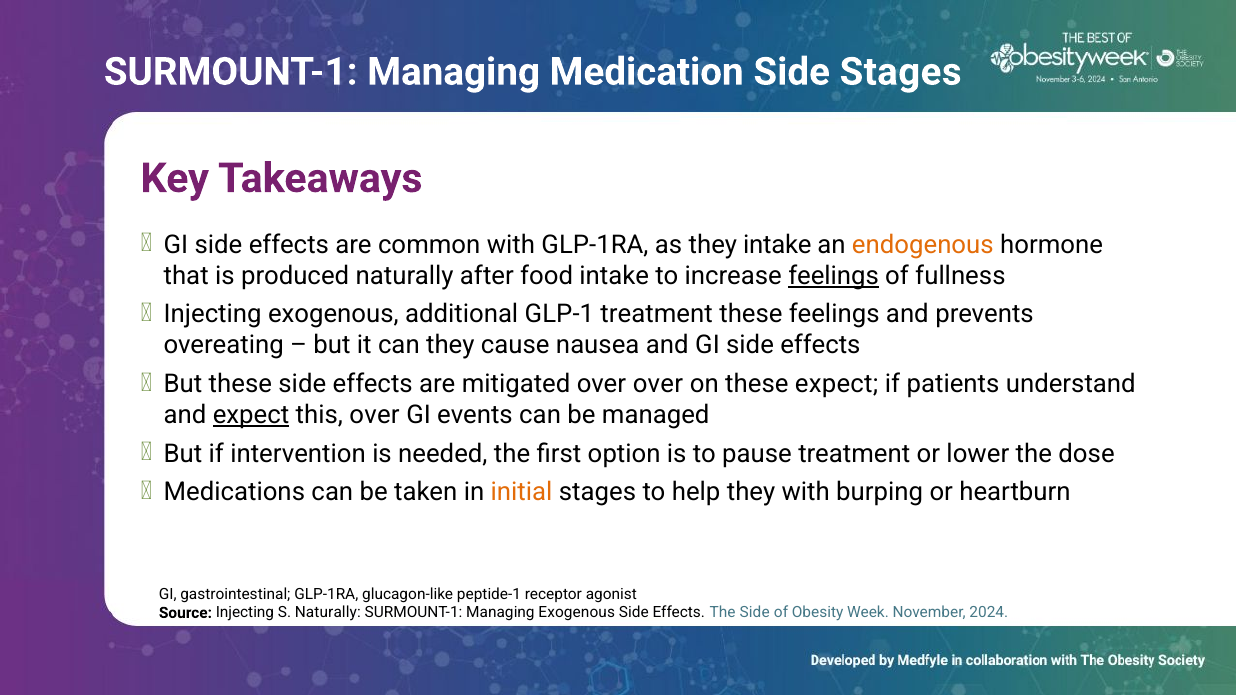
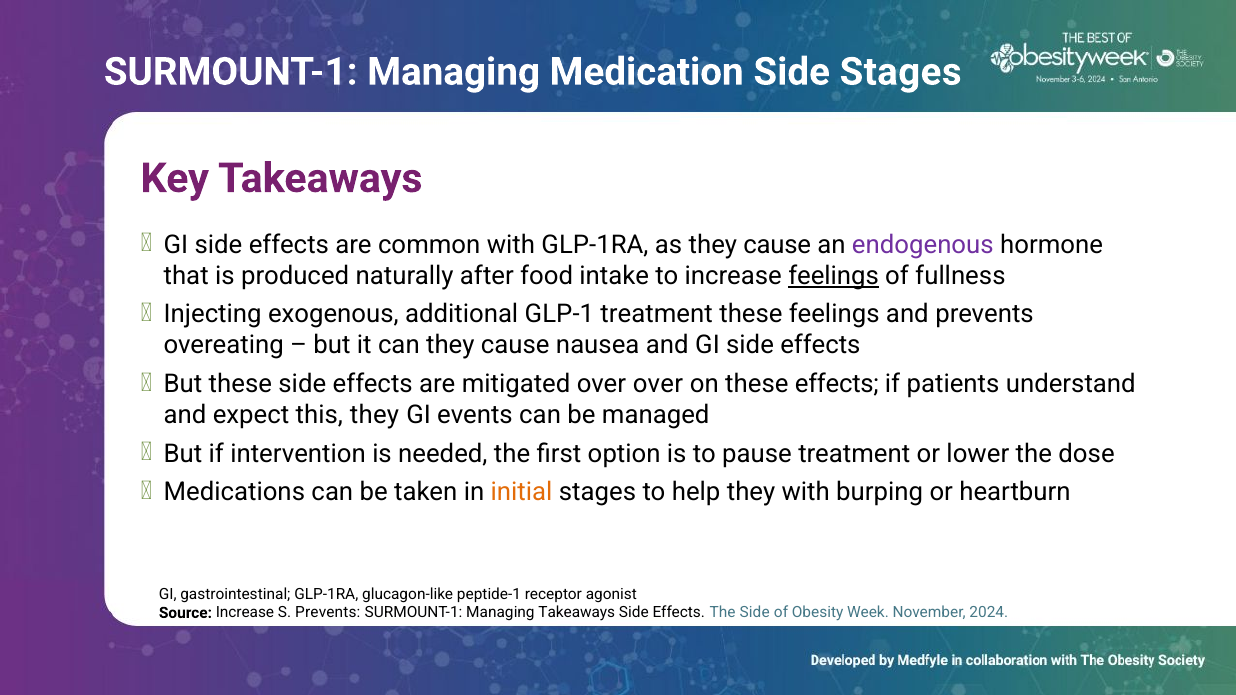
as they intake: intake -> cause (777, 245)
endogenous colour: orange -> purple (923, 245)
these expect: expect -> effects (837, 384)
expect underline: present -> none (251, 415)
this over: over -> they (375, 415)
Source Injecting: Injecting -> Increase (245, 613)
S Naturally: Naturally -> Prevents (328, 613)
Managing Exogenous: Exogenous -> Takeaways (577, 613)
